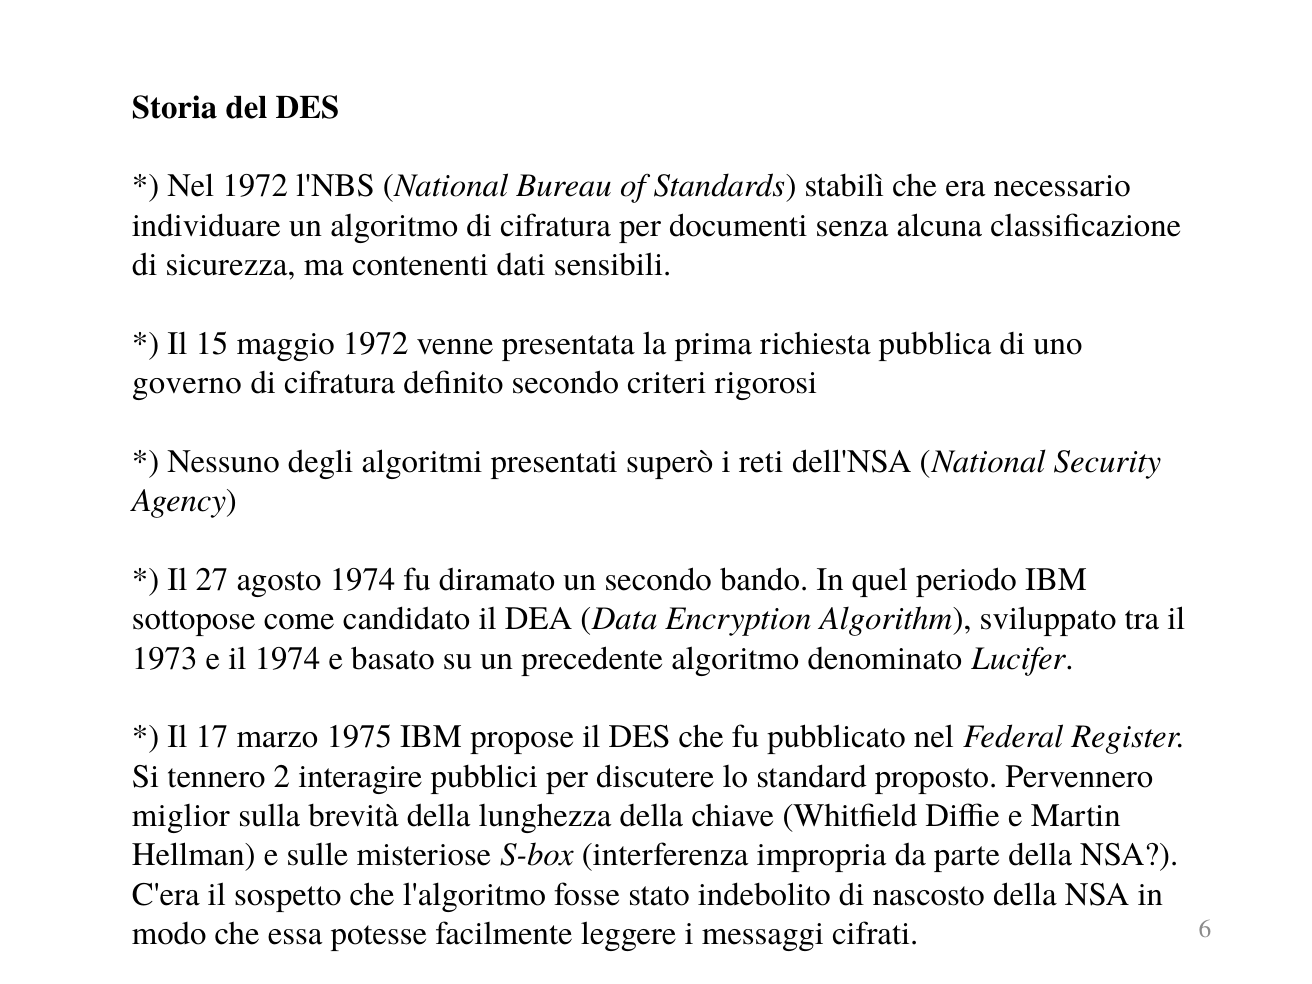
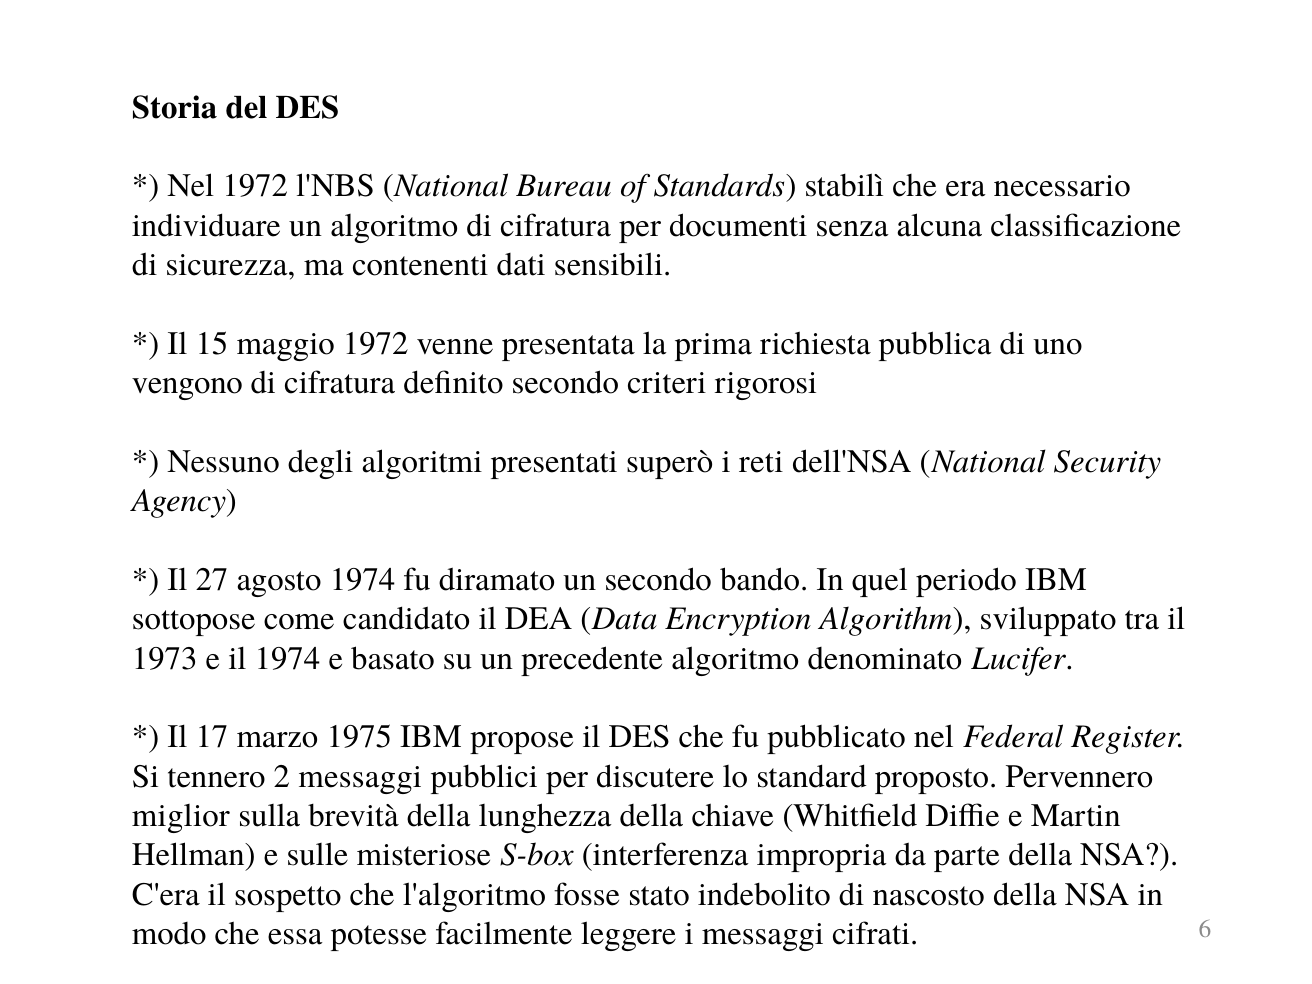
governo: governo -> vengono (187, 383)
2 interagire: interagire -> messaggi (360, 776)
